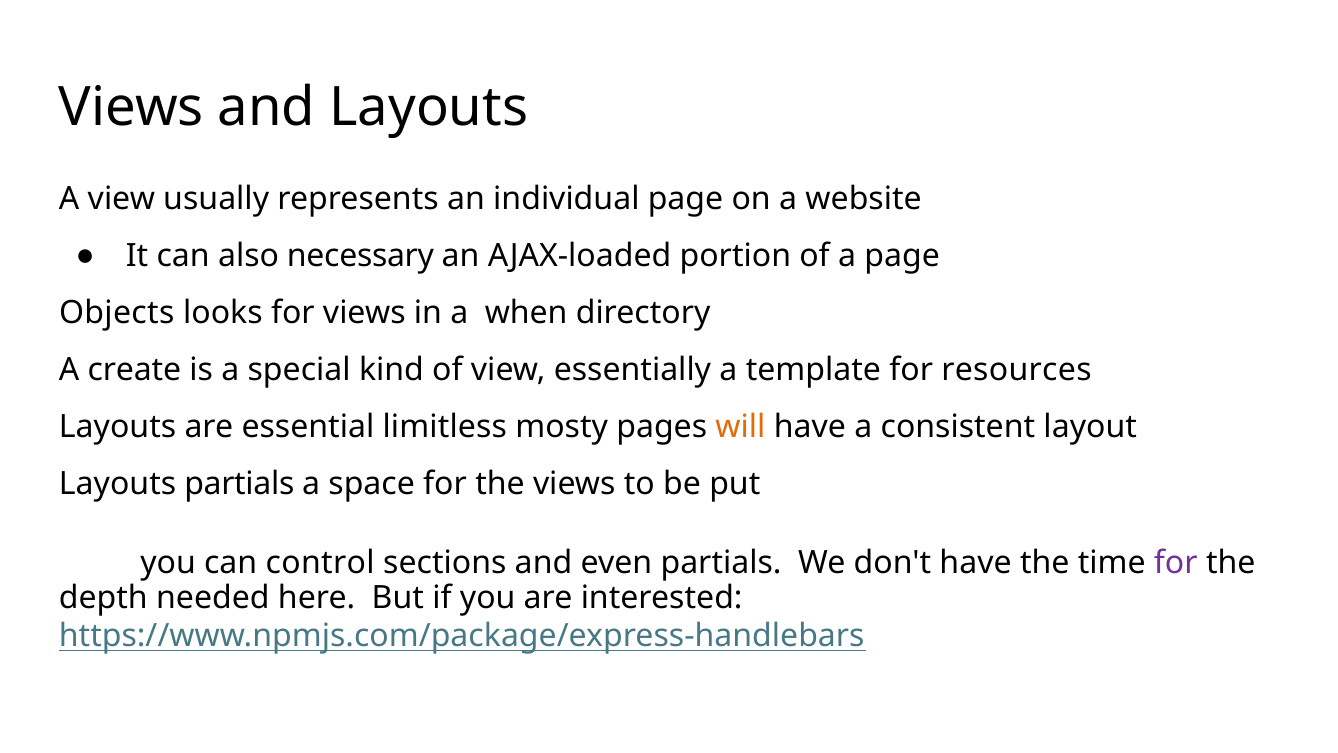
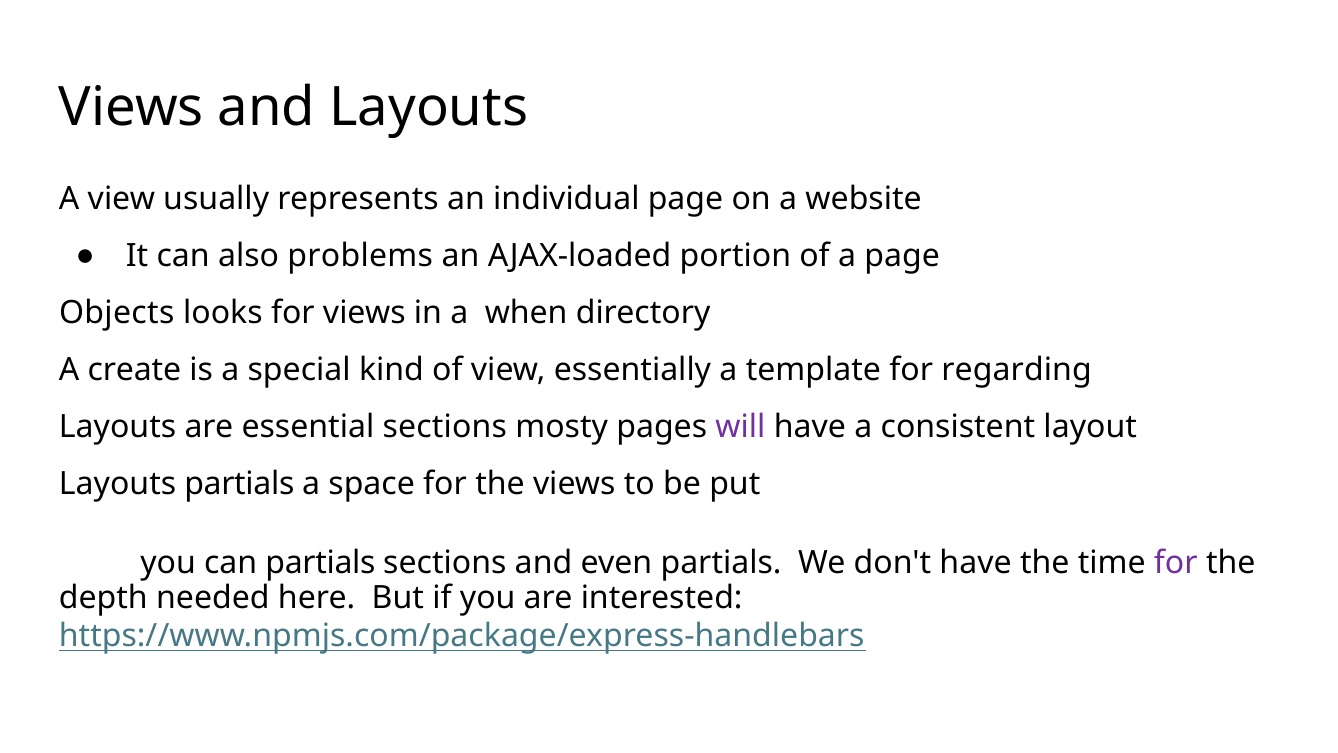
necessary: necessary -> problems (360, 256)
resources: resources -> regarding (1017, 370)
essential limitless: limitless -> sections (445, 427)
will colour: orange -> purple (740, 427)
can control: control -> partials (320, 563)
